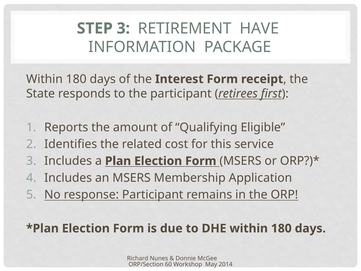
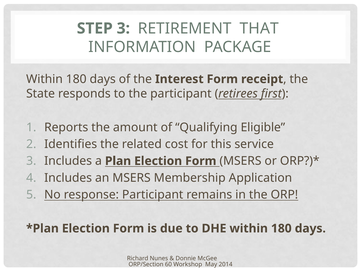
HAVE: HAVE -> THAT (259, 28)
